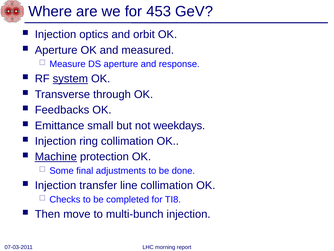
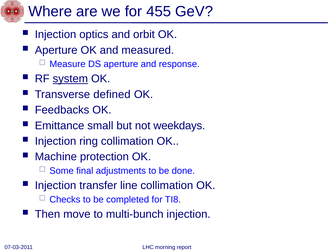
453: 453 -> 455 (159, 12)
through: through -> defined (112, 94)
Machine underline: present -> none (56, 156)
